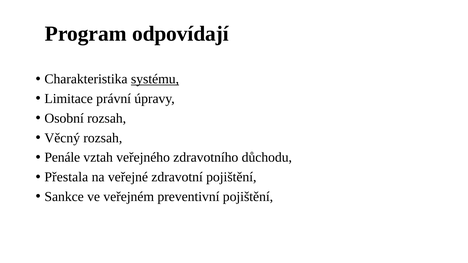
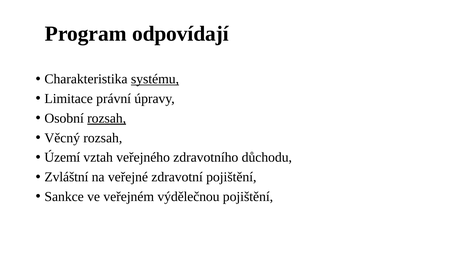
rozsah underline: none -> present (107, 118)
Penále: Penále -> Území (62, 158)
Přestala: Přestala -> Zvláštní (66, 177)
preventivní: preventivní -> výdělečnou (189, 197)
